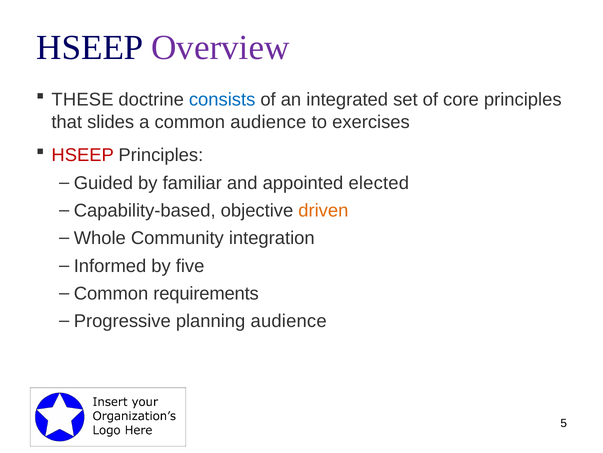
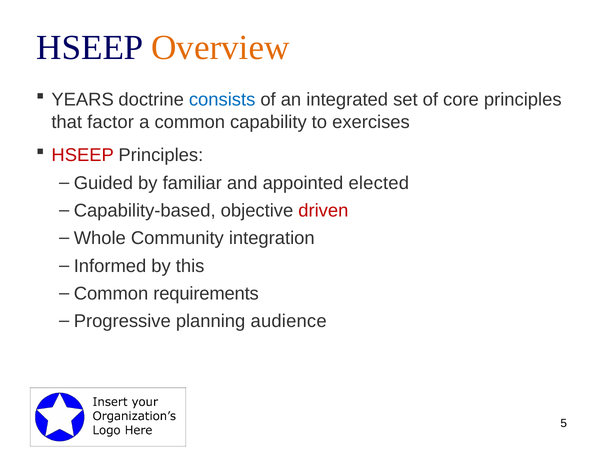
Overview colour: purple -> orange (220, 48)
THESE: THESE -> YEARS (83, 100)
slides: slides -> factor (111, 122)
common audience: audience -> capability (268, 122)
driven colour: orange -> red (323, 210)
five: five -> this (190, 266)
